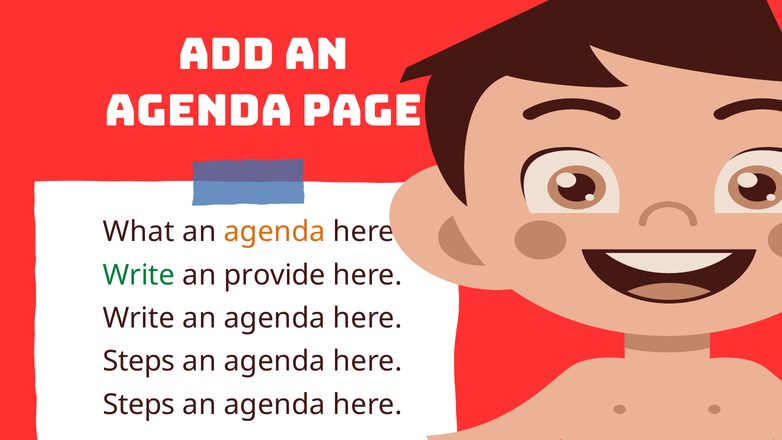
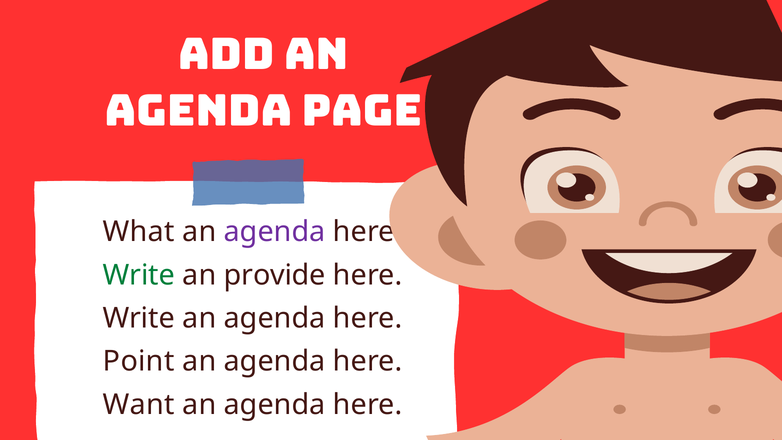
agenda colour: orange -> purple (275, 232)
Steps: Steps -> Point (139, 361)
Steps: Steps -> Want (139, 405)
